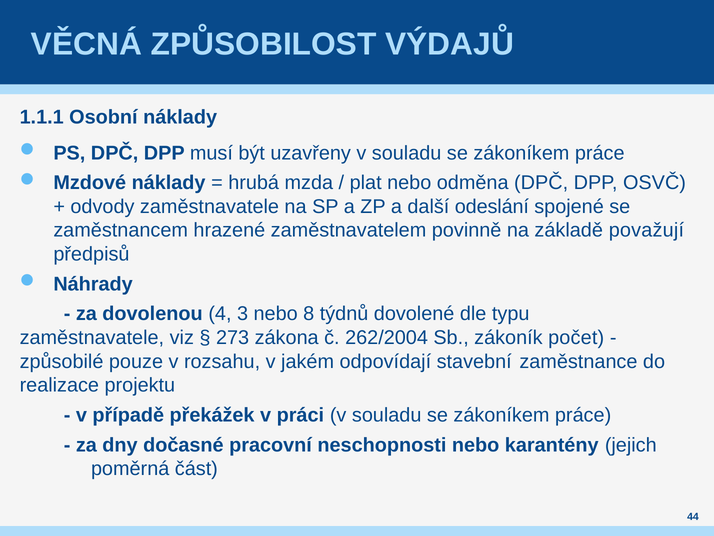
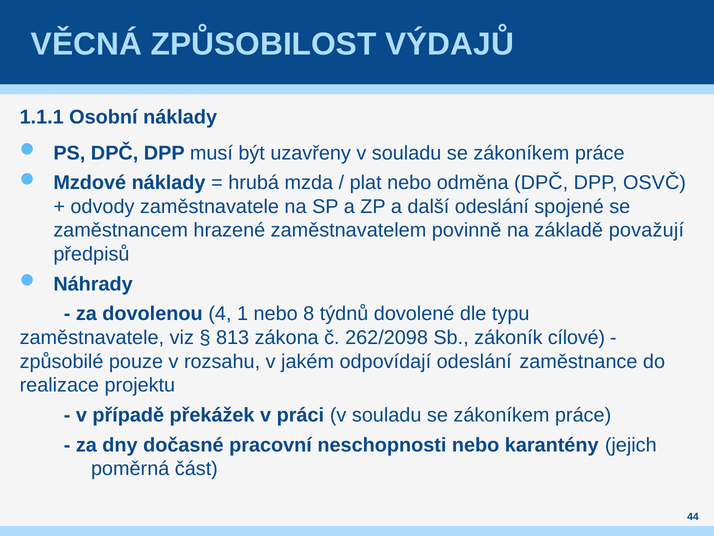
3: 3 -> 1 (243, 314)
273: 273 -> 813 (233, 337)
262/2004: 262/2004 -> 262/2098 (387, 337)
počet: počet -> cílové (576, 337)
odpovídají stavební: stavební -> odeslání (474, 361)
